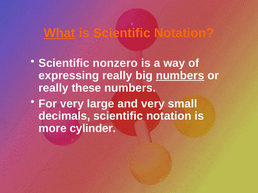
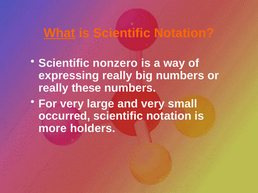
numbers underline: present -> none (180, 76)
decimals: decimals -> occurred (64, 116)
cylinder: cylinder -> holders (93, 129)
